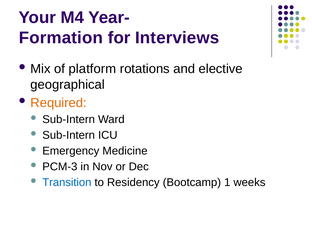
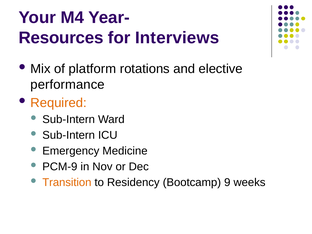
Formation: Formation -> Resources (61, 38)
geographical: geographical -> performance (68, 85)
PCM-3: PCM-3 -> PCM-9 (60, 167)
Transition colour: blue -> orange (67, 182)
1: 1 -> 9 (227, 182)
